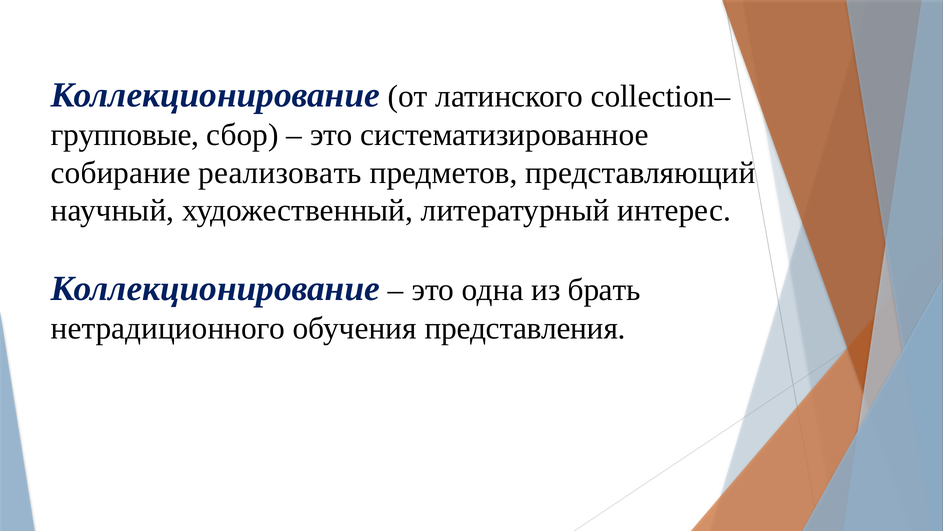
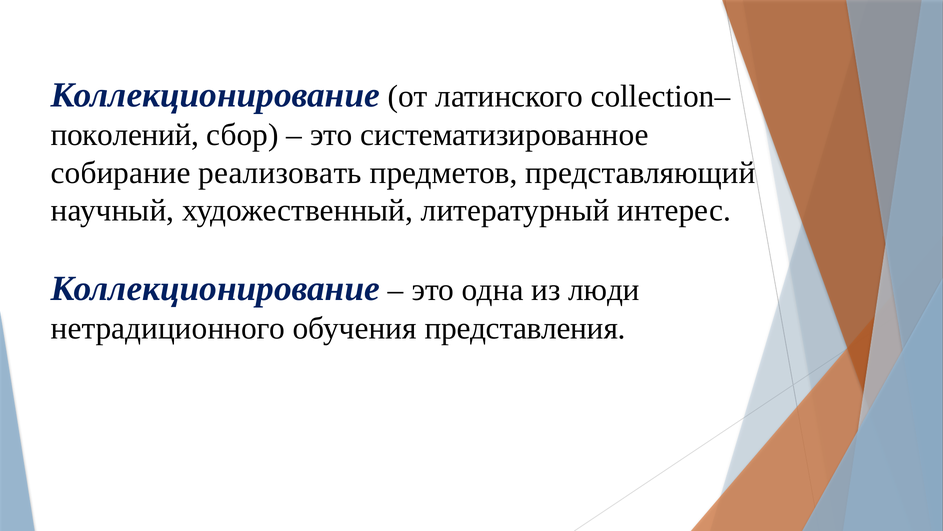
групповые: групповые -> поколений (125, 135)
брать: брать -> люди (604, 290)
